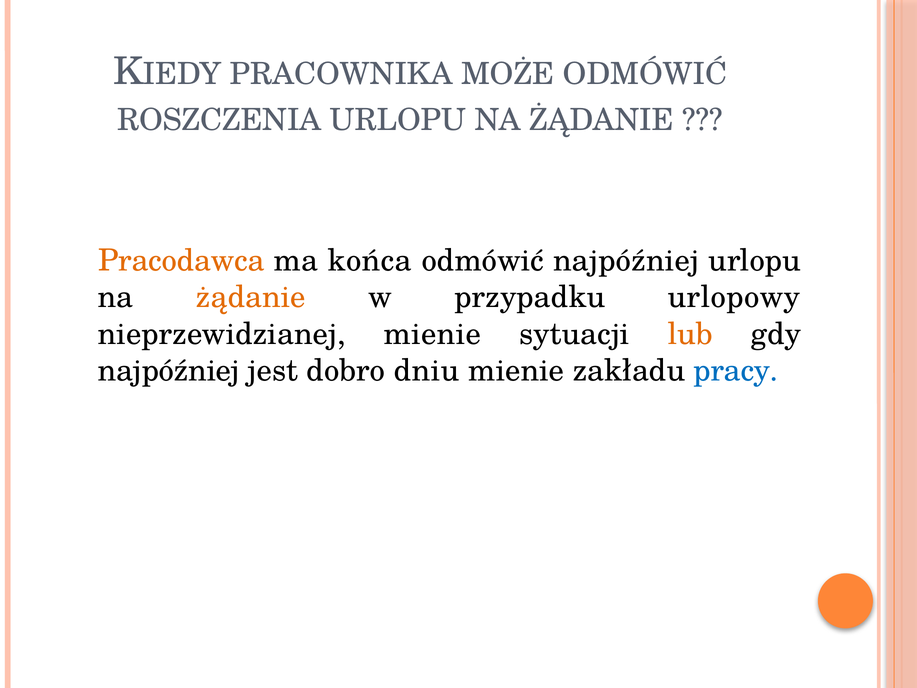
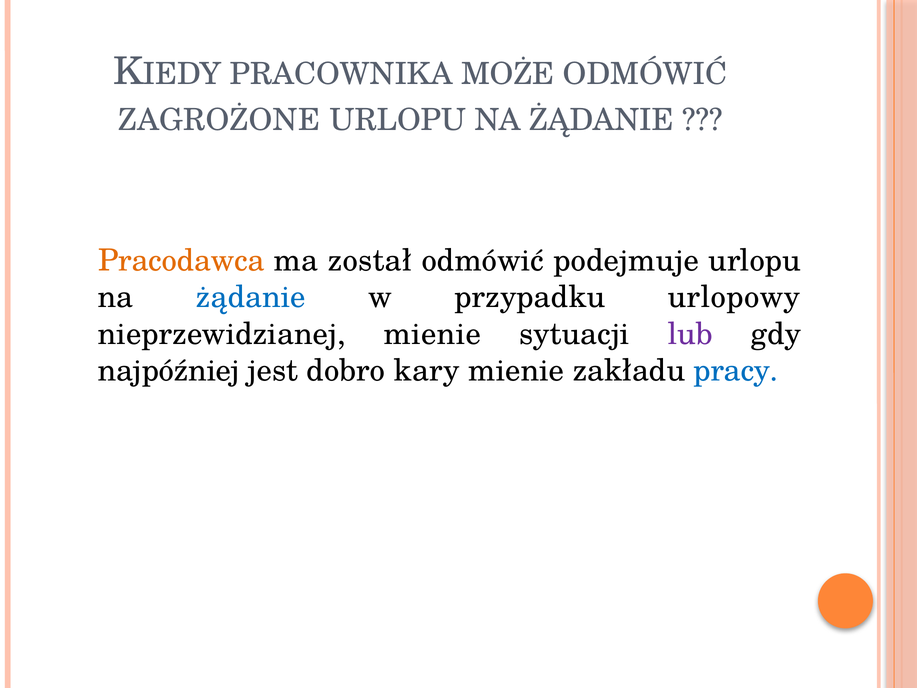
ROSZCZENIA: ROSZCZENIA -> ZAGROŻONE (219, 120)
końca: końca -> został (370, 261)
odmówić najpóźniej: najpóźniej -> podejmuje (626, 261)
żądanie colour: orange -> blue (251, 297)
lub colour: orange -> purple (690, 334)
dniu: dniu -> kary (427, 371)
